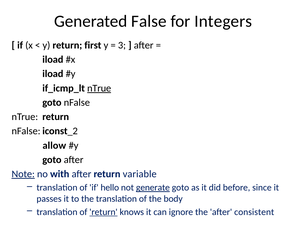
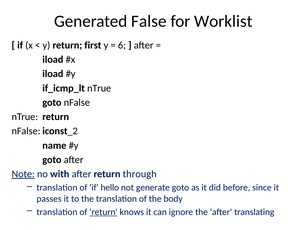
Integers: Integers -> Worklist (223, 21)
3: 3 -> 6 (122, 45)
nTrue underline: present -> none (99, 88)
allow: allow -> name (54, 146)
variable: variable -> through (140, 174)
generate underline: present -> none (153, 188)
consistent: consistent -> translating (254, 212)
